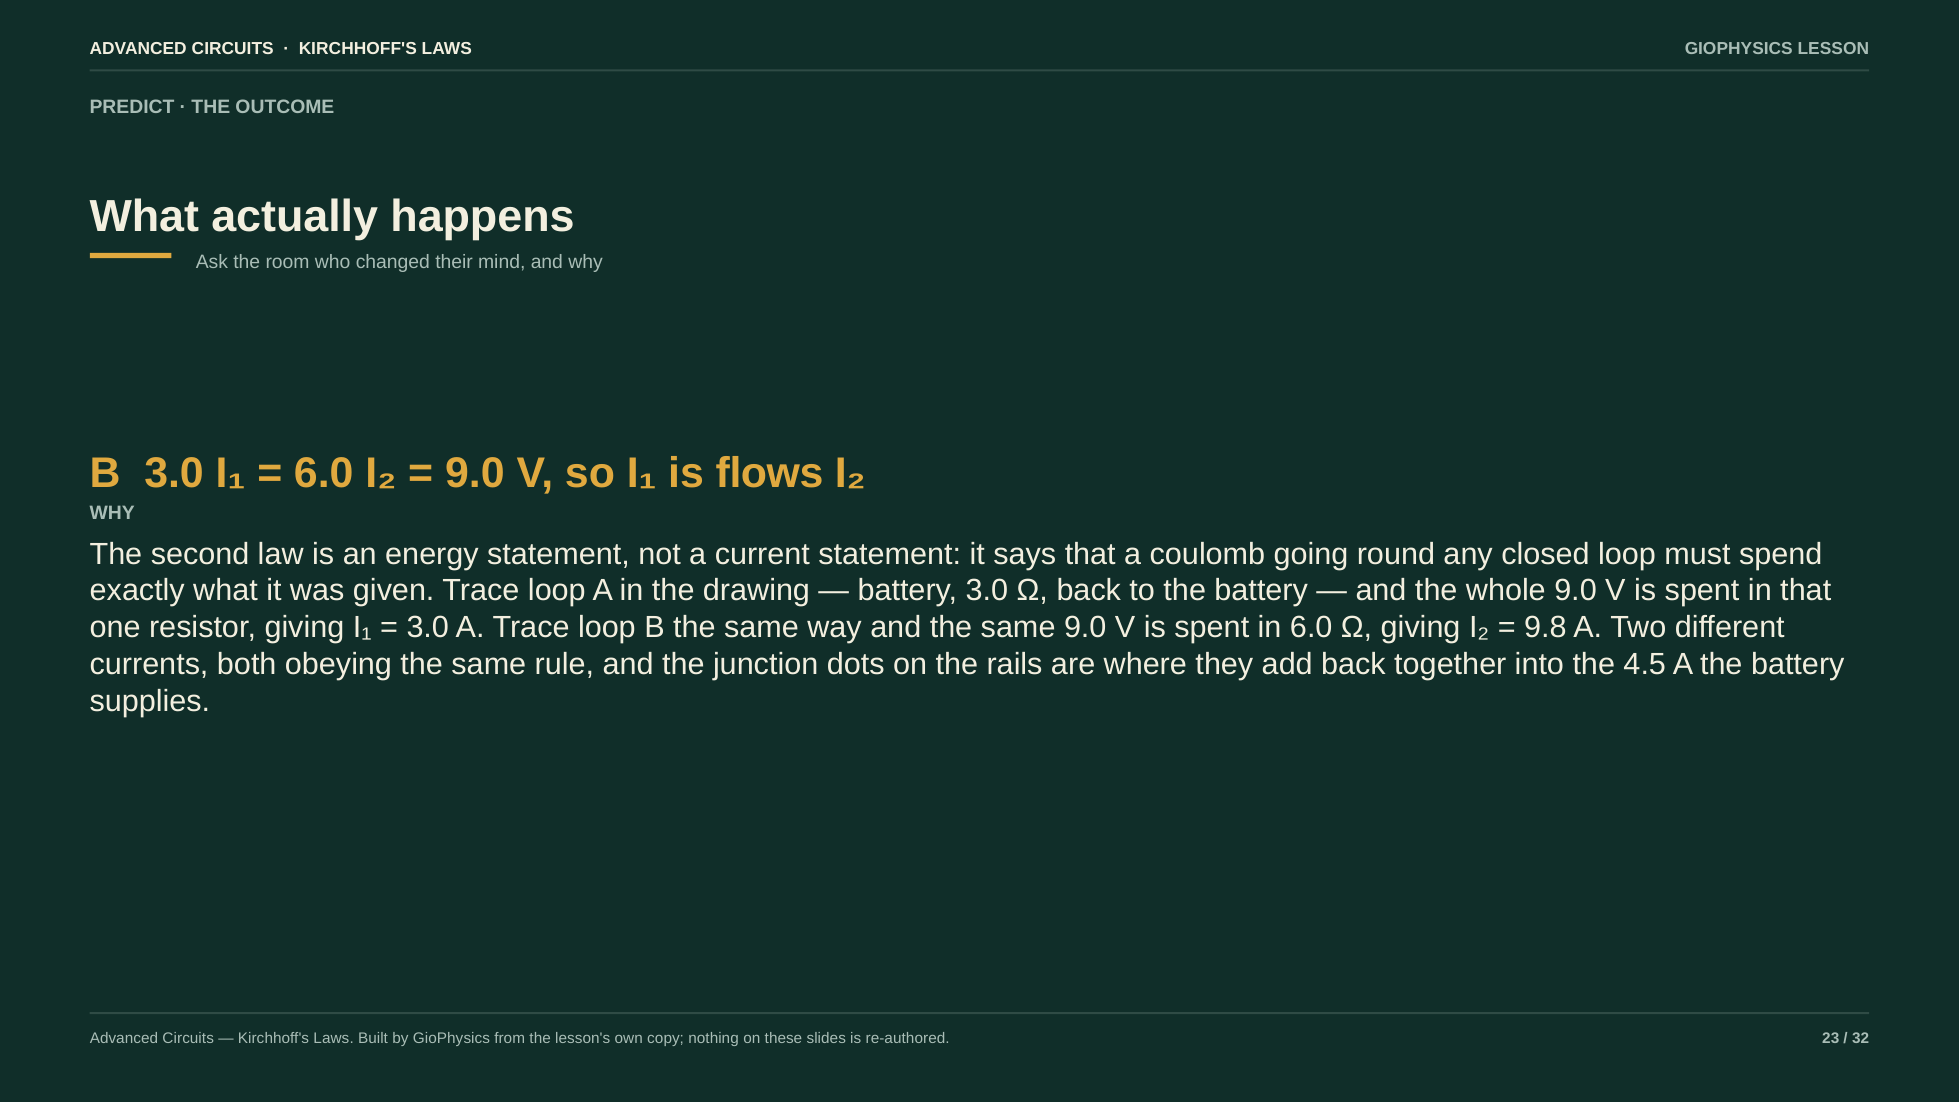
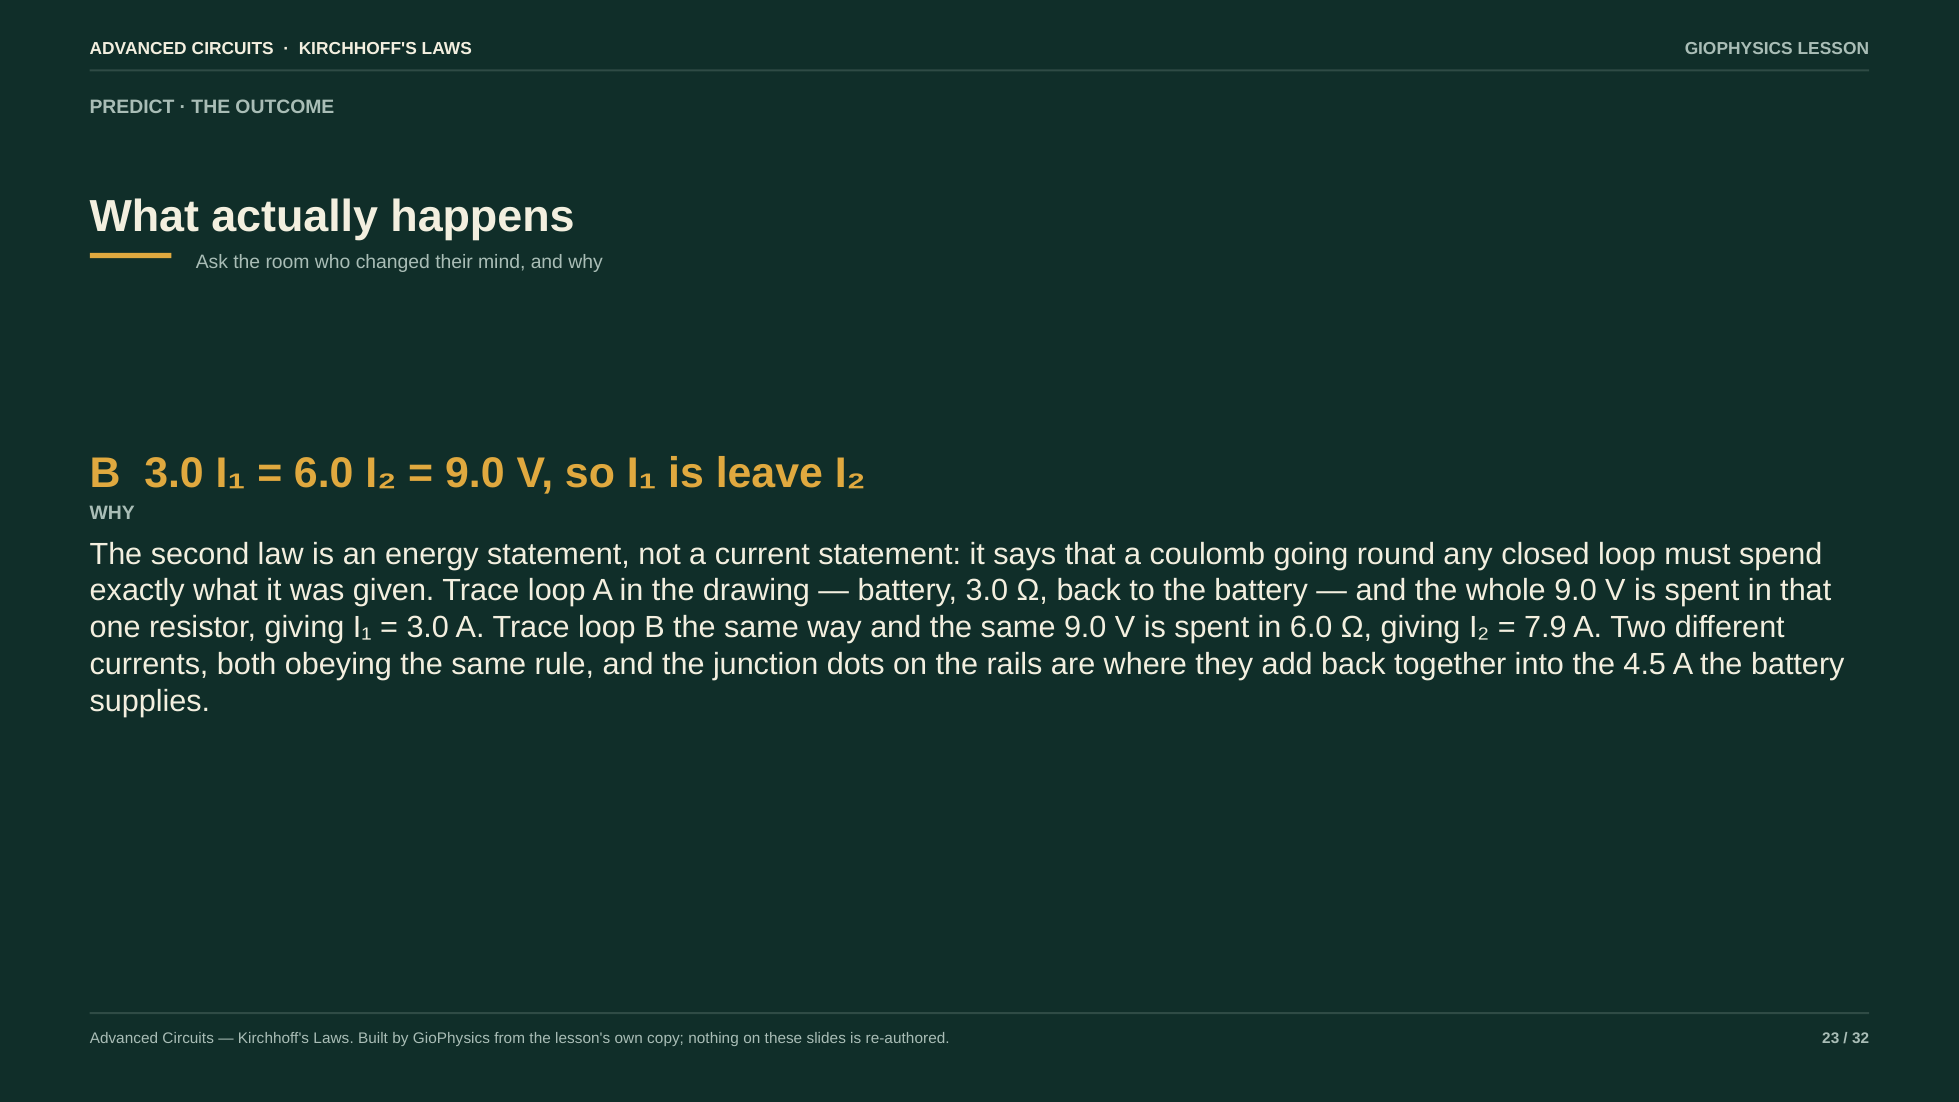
flows: flows -> leave (769, 473)
9.8: 9.8 -> 7.9 (1545, 628)
